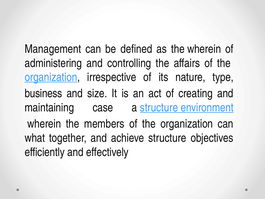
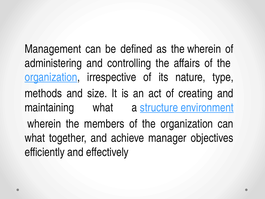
business: business -> methods (43, 93)
maintaining case: case -> what (103, 108)
achieve structure: structure -> manager (167, 138)
